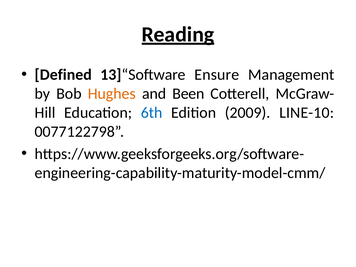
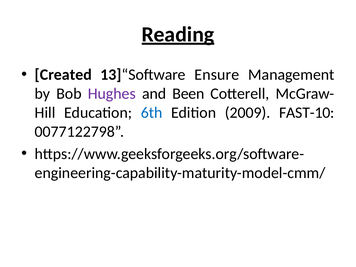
Defined: Defined -> Created (63, 75)
Hughes colour: orange -> purple (112, 94)
LINE-10: LINE-10 -> FAST-10 (307, 113)
